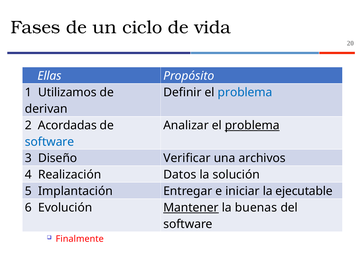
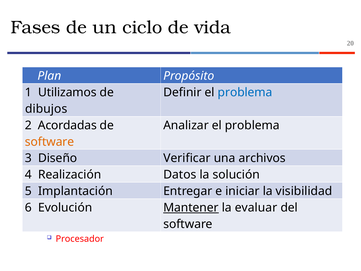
Ellas: Ellas -> Plan (49, 76)
derivan: derivan -> dibujos (46, 109)
problema underline: present -> none (252, 125)
software colour: blue -> orange (50, 142)
ejecutable: ejecutable -> visibilidad (304, 191)
buenas: buenas -> evaluar (256, 207)
Finalmente: Finalmente -> Procesador (80, 239)
